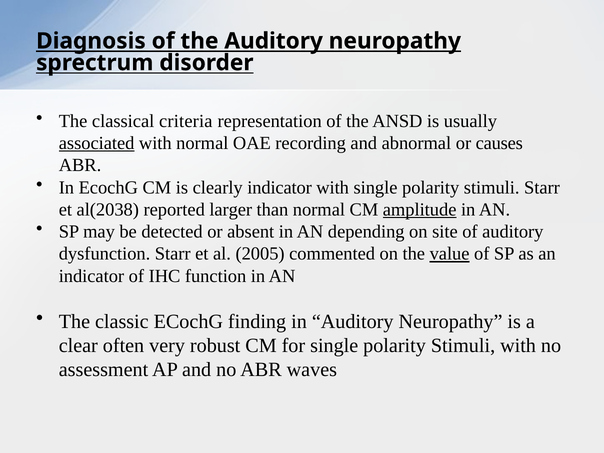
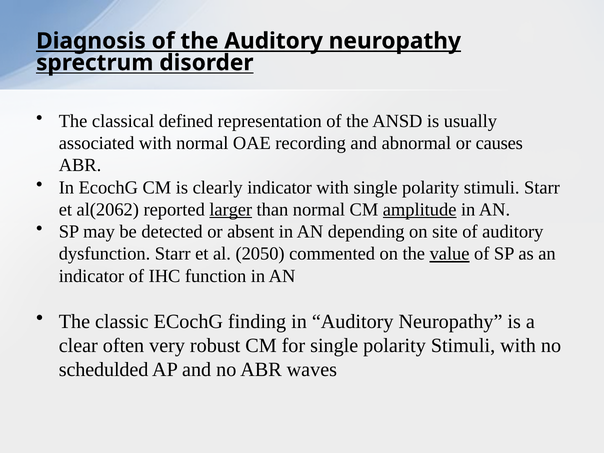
criteria: criteria -> defined (186, 121)
associated underline: present -> none (97, 143)
al(2038: al(2038 -> al(2062 (108, 210)
larger underline: none -> present (231, 210)
2005: 2005 -> 2050 (260, 254)
assessment: assessment -> schedulded (104, 370)
